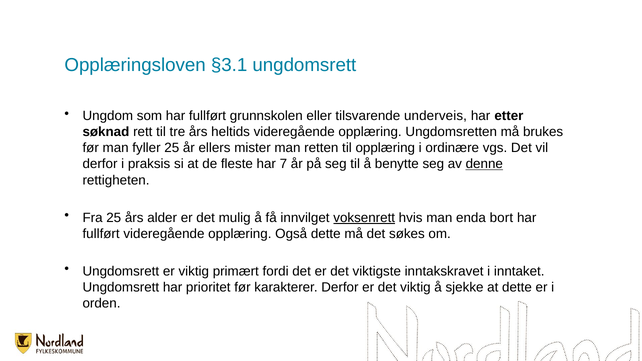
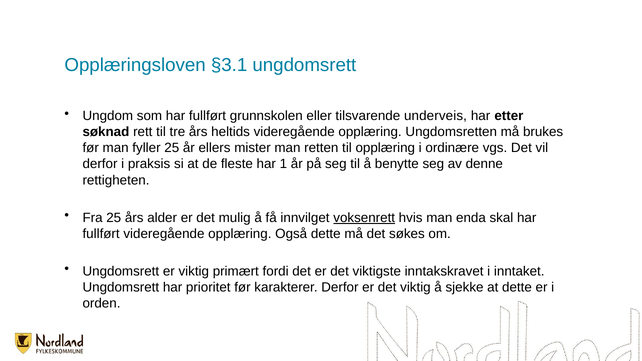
7: 7 -> 1 (283, 164)
denne underline: present -> none (484, 164)
bort: bort -> skal (501, 218)
